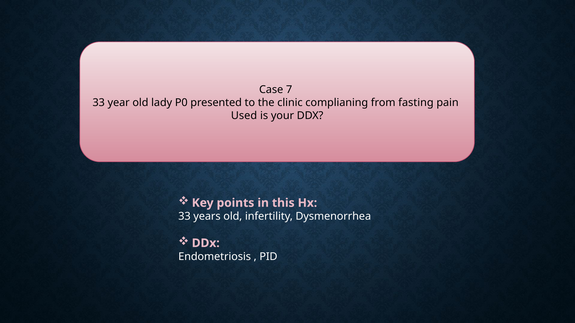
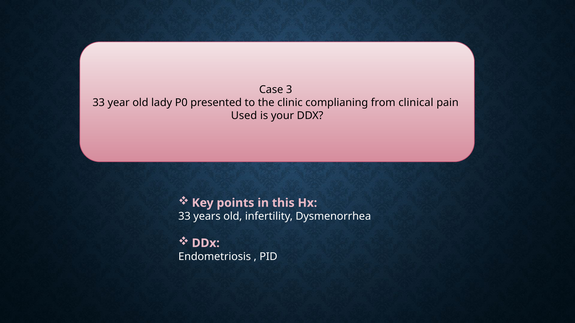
7: 7 -> 3 (289, 90)
fasting: fasting -> clinical (416, 103)
